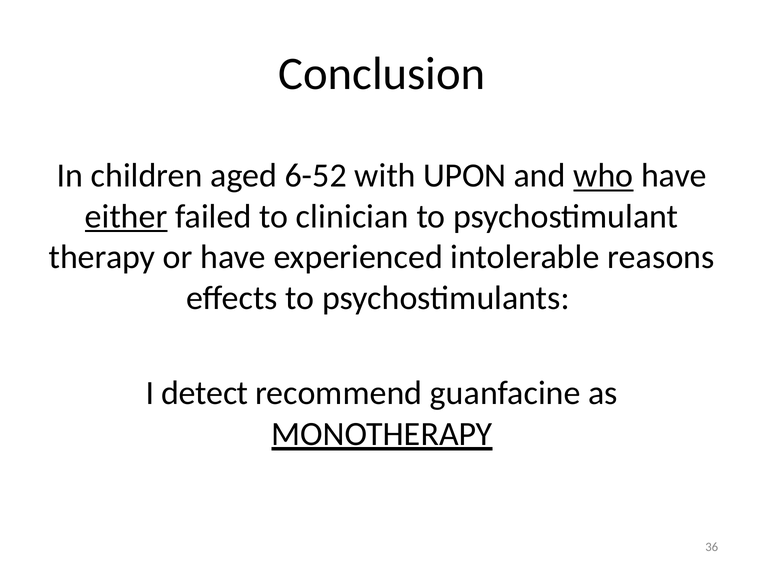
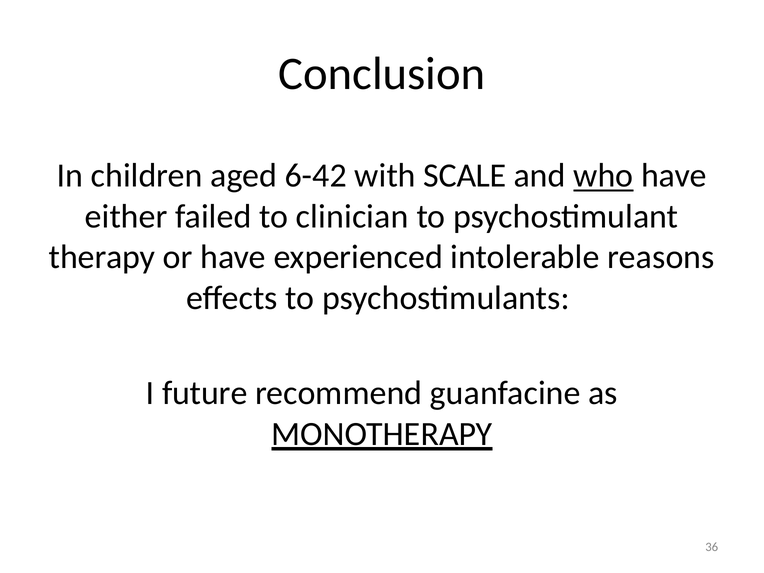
6-52: 6-52 -> 6-42 (316, 176)
UPON: UPON -> SCALE (465, 176)
either underline: present -> none (126, 216)
detect: detect -> future (205, 393)
